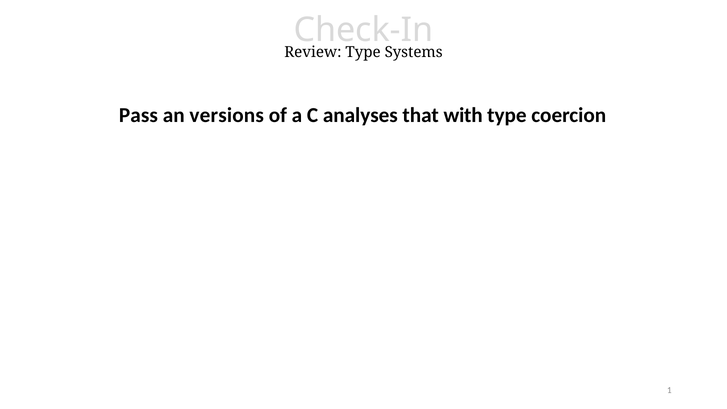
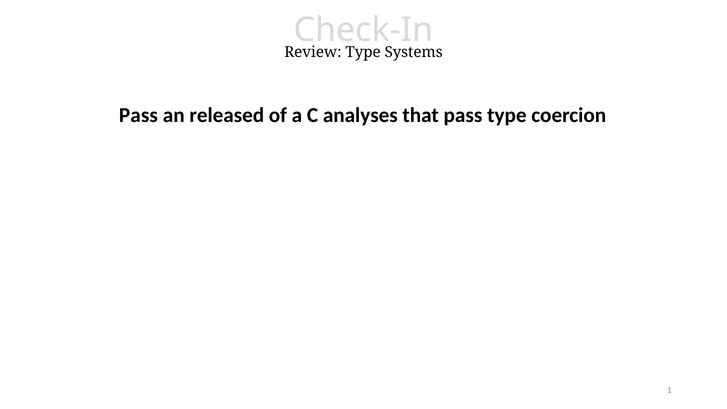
versions: versions -> released (227, 115)
that with: with -> pass (463, 115)
